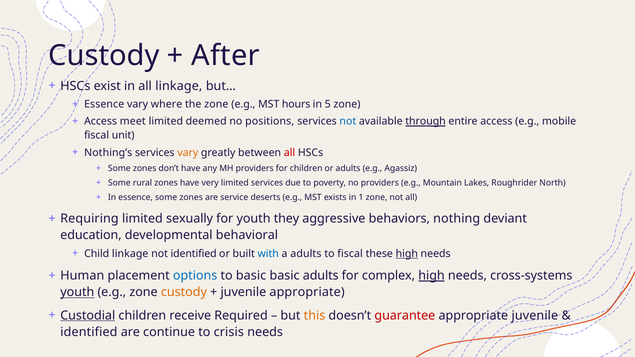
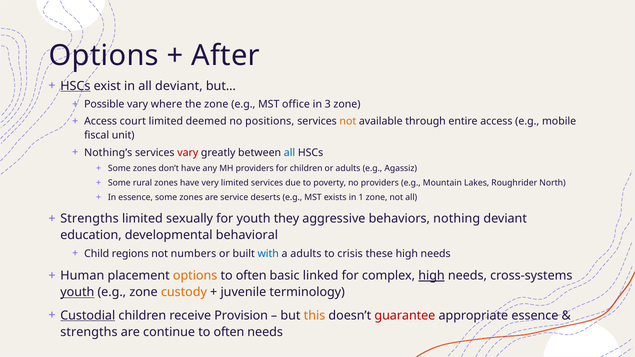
Custody: Custody -> Options (104, 56)
HSCs underline: none -> present (75, 86)
all linkage: linkage -> deviant (179, 86)
Essence: Essence -> Possible (104, 104)
hours: hours -> office (296, 104)
5: 5 -> 3 (328, 104)
meet: meet -> court (133, 121)
not colour: blue -> orange (348, 121)
through underline: present -> none (426, 121)
vary colour: orange -> red (188, 153)
all colour: red -> blue (290, 153)
Requiring: Requiring -> Strengths (90, 219)
Child linkage: linkage -> regions (130, 254)
not identified: identified -> numbers (193, 254)
to fiscal: fiscal -> crisis (350, 254)
high underline: present -> none (407, 254)
options colour: blue -> orange (195, 276)
basic: basic -> often (251, 276)
basic adults: adults -> linked (321, 276)
juvenile appropriate: appropriate -> terminology (307, 292)
Required: Required -> Provision (241, 316)
appropriate juvenile: juvenile -> essence (535, 316)
identified: identified -> strengths (89, 332)
crisis: crisis -> often (229, 332)
